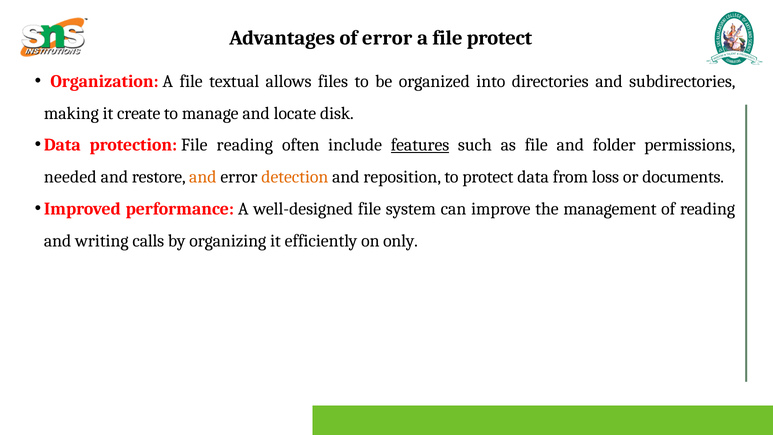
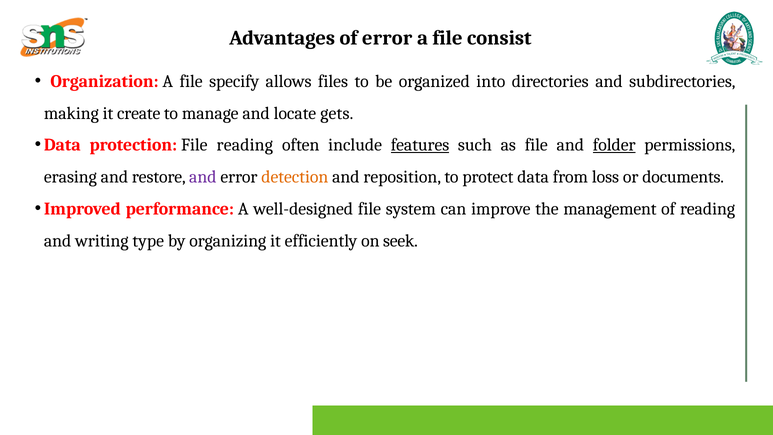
file protect: protect -> consist (499, 38)
textual: textual -> specify (234, 81)
disk: disk -> gets (337, 113)
folder underline: none -> present (614, 145)
needed: needed -> erasing (70, 177)
and colour: orange -> purple (203, 177)
calls: calls -> type (148, 241)
only: only -> seek (400, 241)
